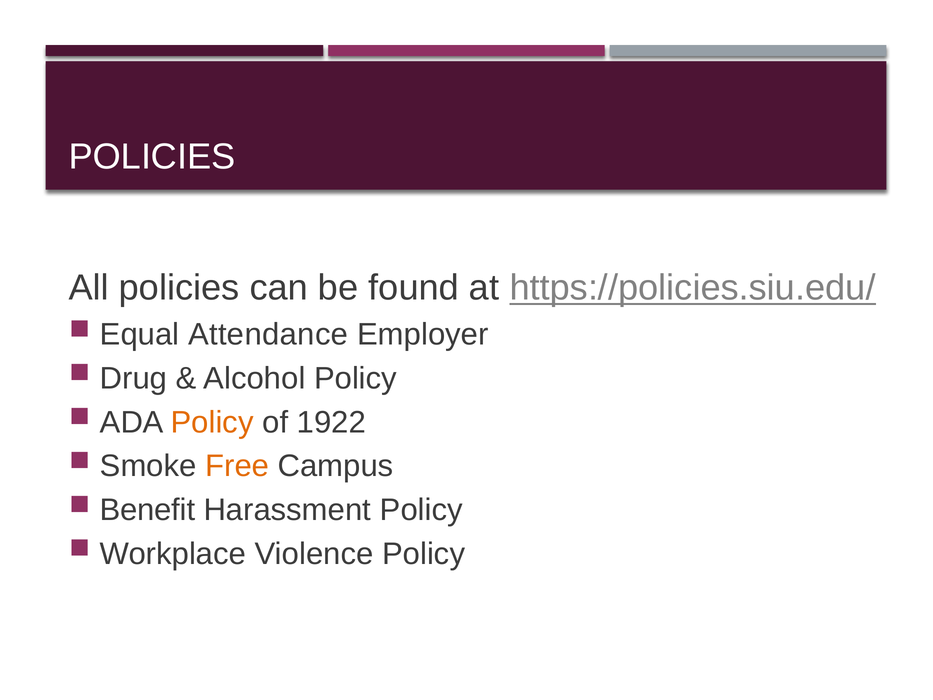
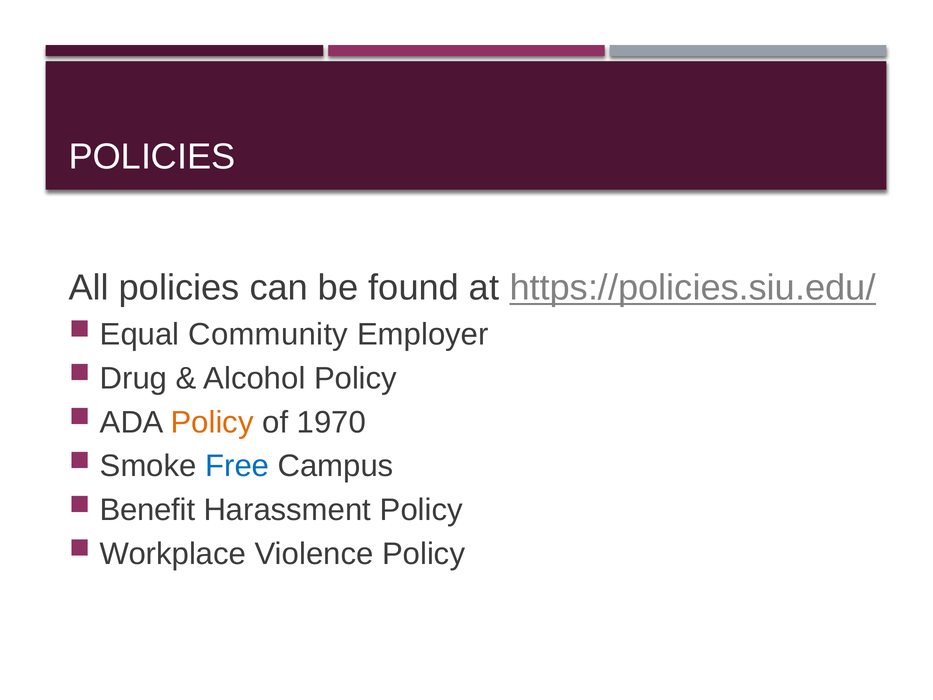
Attendance: Attendance -> Community (268, 334)
1922: 1922 -> 1970 (331, 422)
Free colour: orange -> blue (237, 466)
